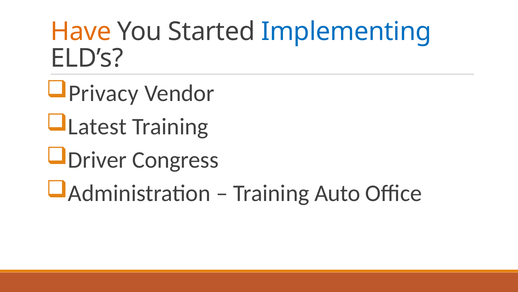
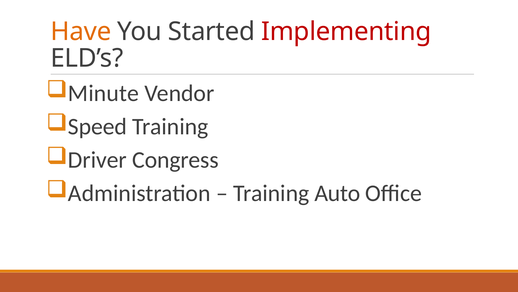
Implementing colour: blue -> red (346, 32)
Privacy: Privacy -> Minute (103, 93)
Latest: Latest -> Speed (97, 126)
